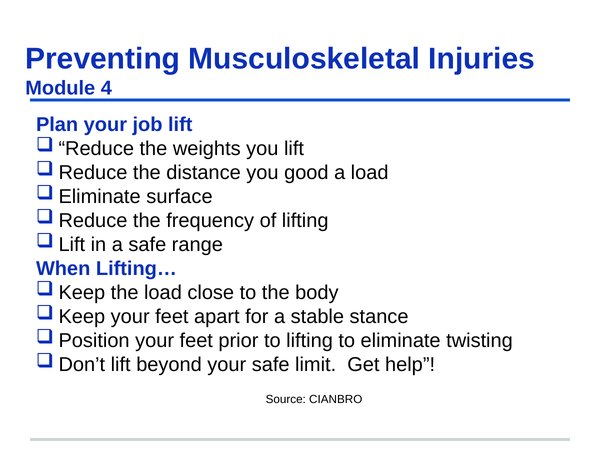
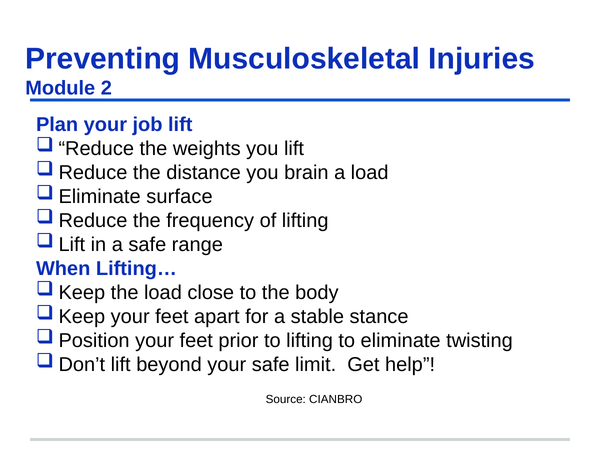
4: 4 -> 2 (106, 88)
good: good -> brain (306, 172)
